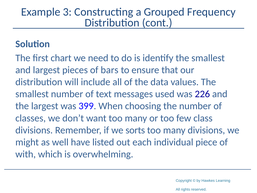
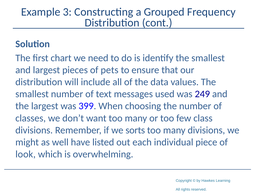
bars: bars -> pets (110, 70)
226: 226 -> 249 (202, 94)
with: with -> look (26, 154)
